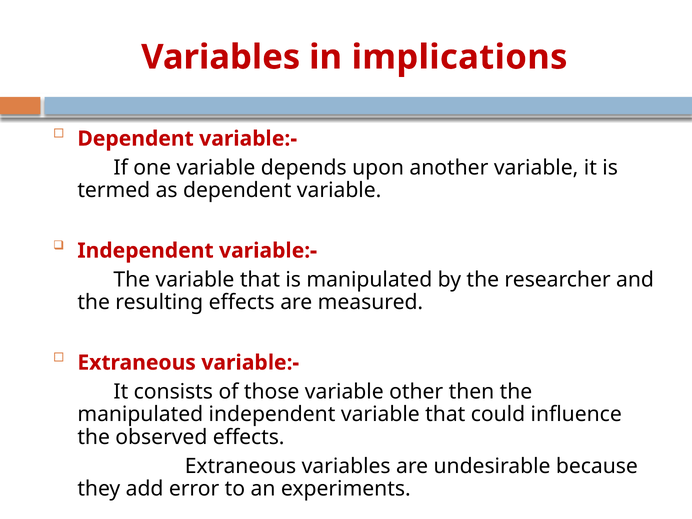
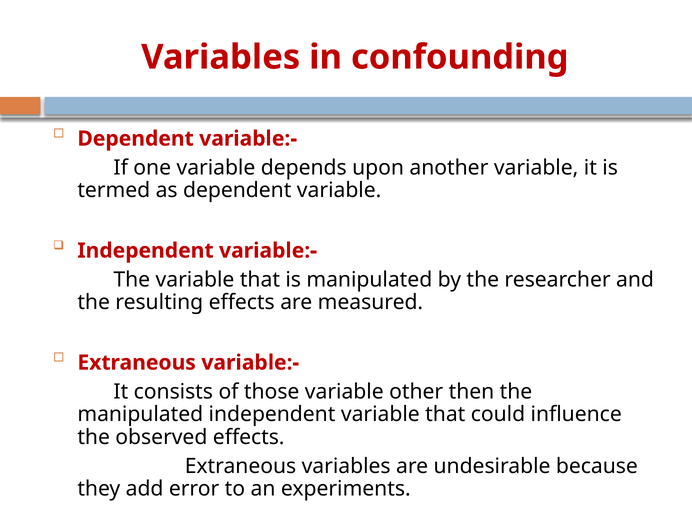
implications: implications -> confounding (460, 57)
